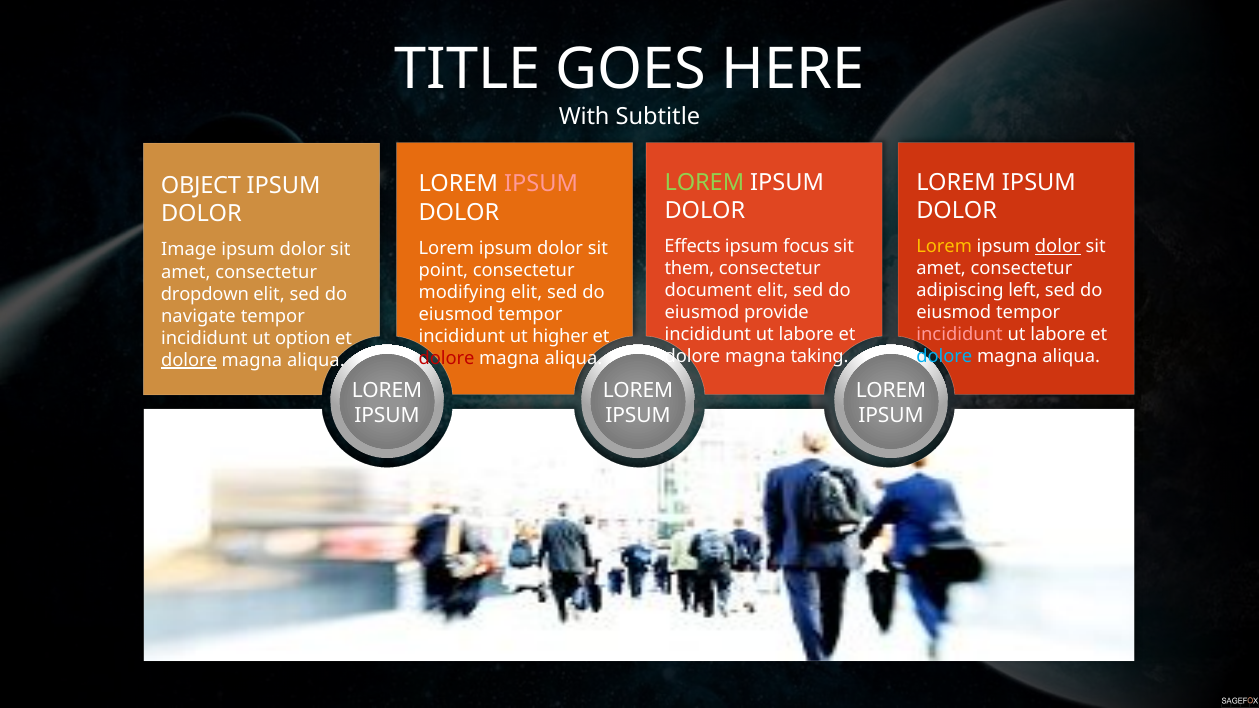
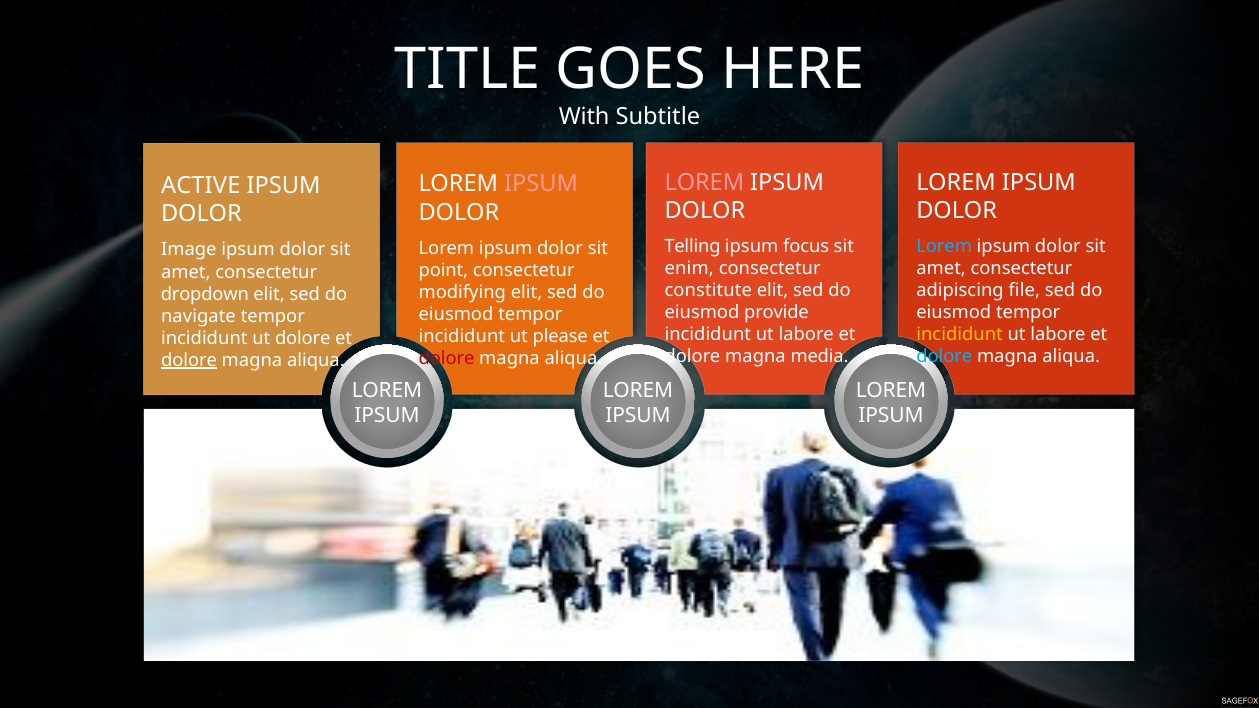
LOREM colour: light green -> pink (704, 183)
OBJECT: OBJECT -> ACTIVE (201, 186)
Effects: Effects -> Telling (692, 247)
Lorem colour: yellow -> light blue (944, 247)
dolor underline: present -> none (1058, 247)
them: them -> enim (689, 269)
document: document -> constitute (708, 291)
left: left -> file (1024, 291)
incididunt colour: pink -> yellow (960, 335)
higher: higher -> please (560, 336)
ut option: option -> dolore (303, 338)
taking: taking -> media (819, 357)
